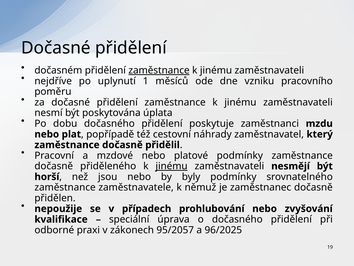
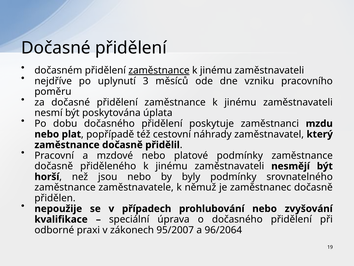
1: 1 -> 3 (146, 81)
jinému underline: present -> none (172, 166)
95/2057: 95/2057 -> 95/2007 (175, 230)
96/2025: 96/2025 -> 96/2064 (223, 230)
